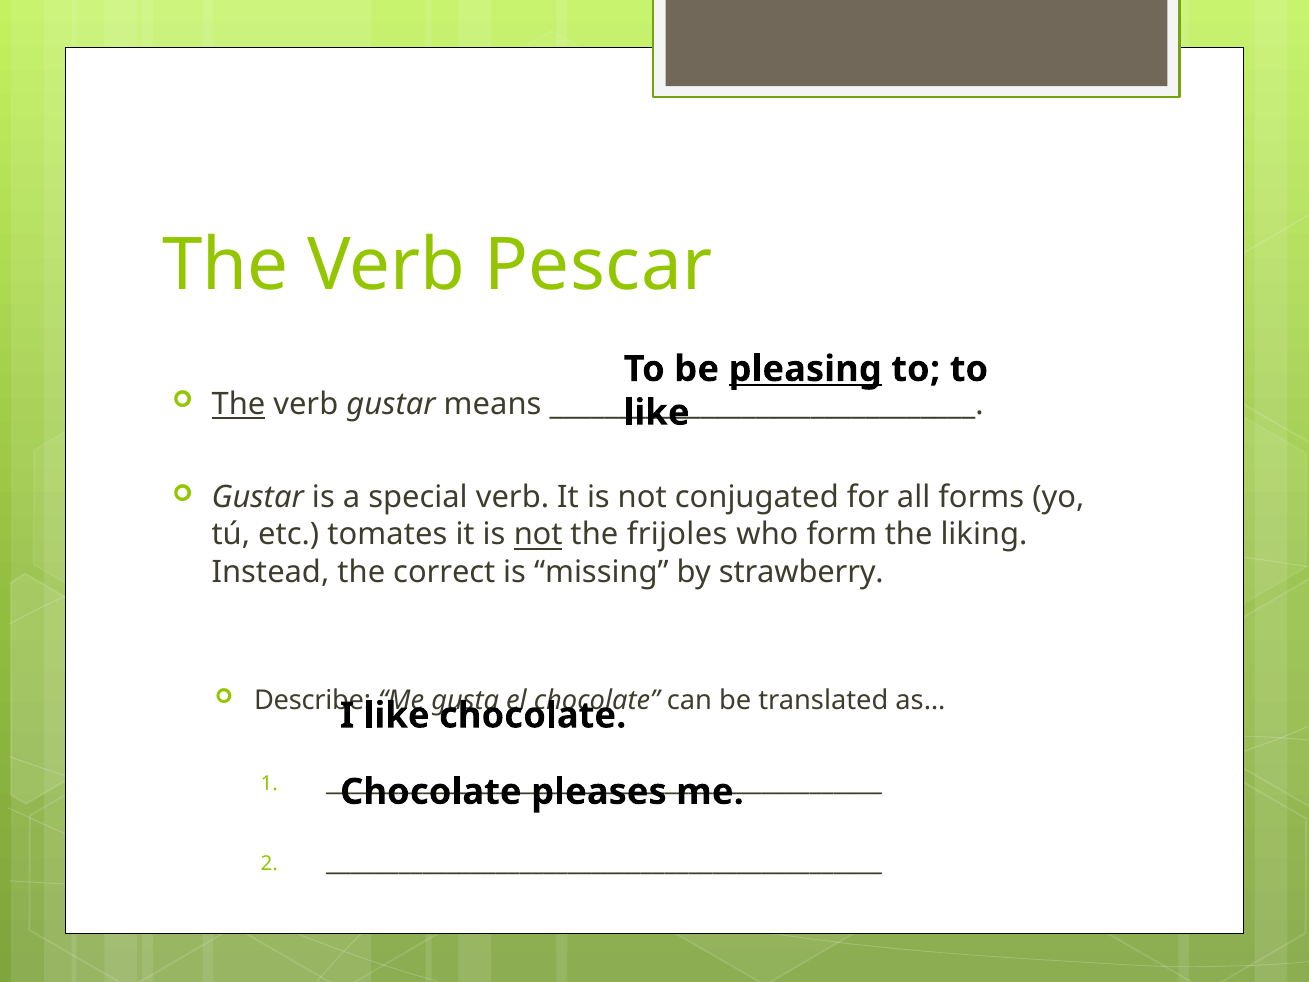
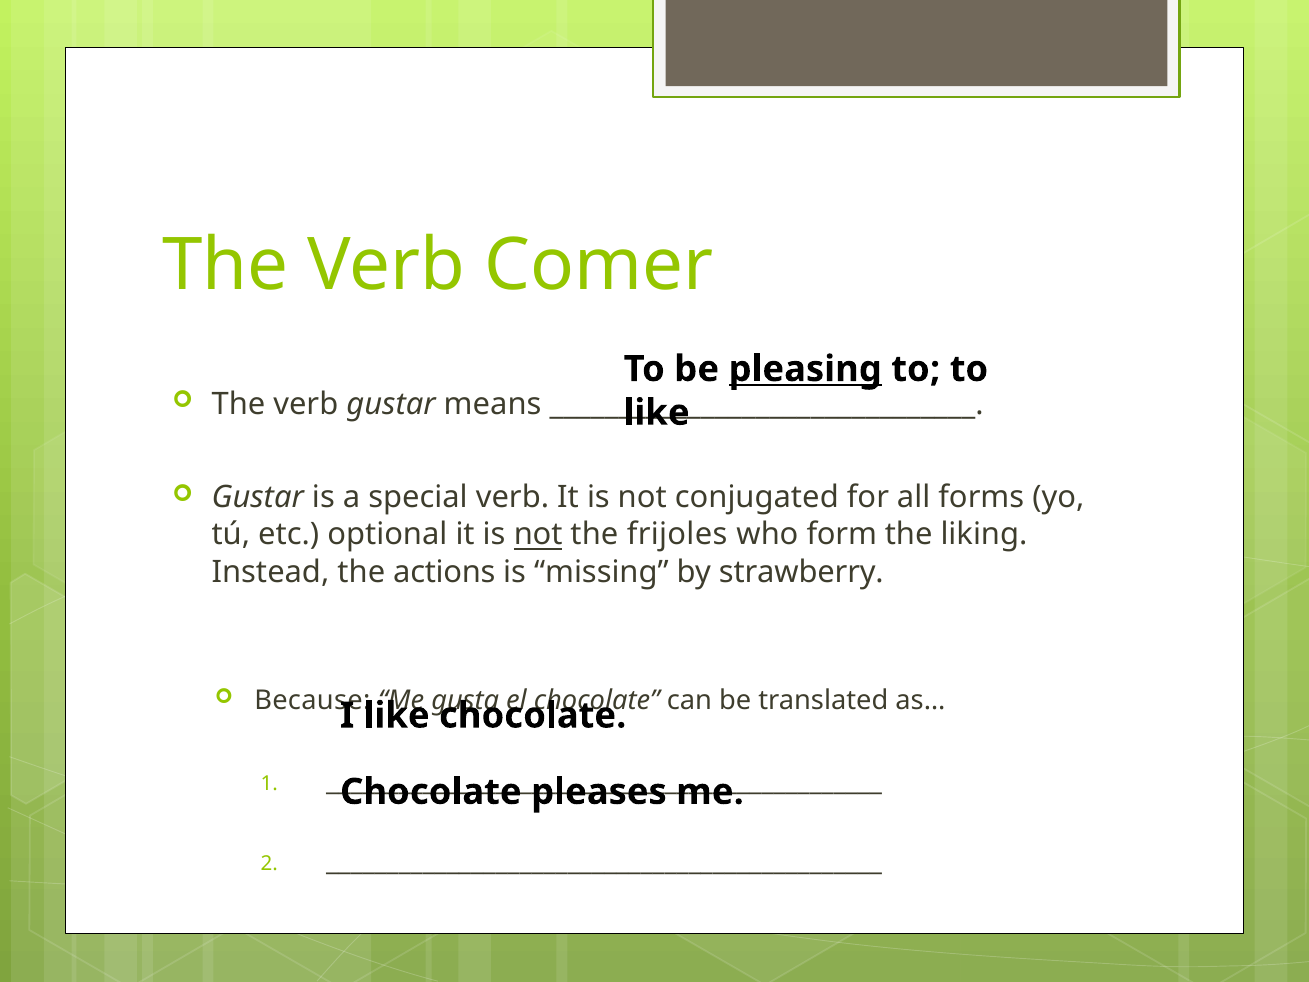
Pescar: Pescar -> Comer (599, 266)
The underline: present -> none (238, 404)
tomates: tomates -> optional (387, 535)
correct: correct -> actions (444, 572)
Describe: Describe -> Because (312, 701)
